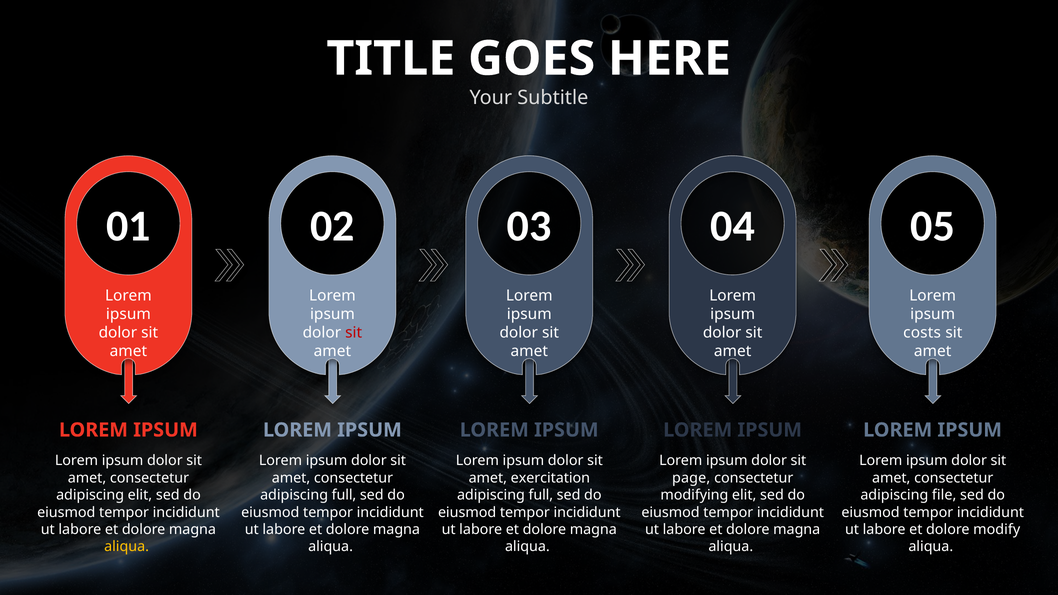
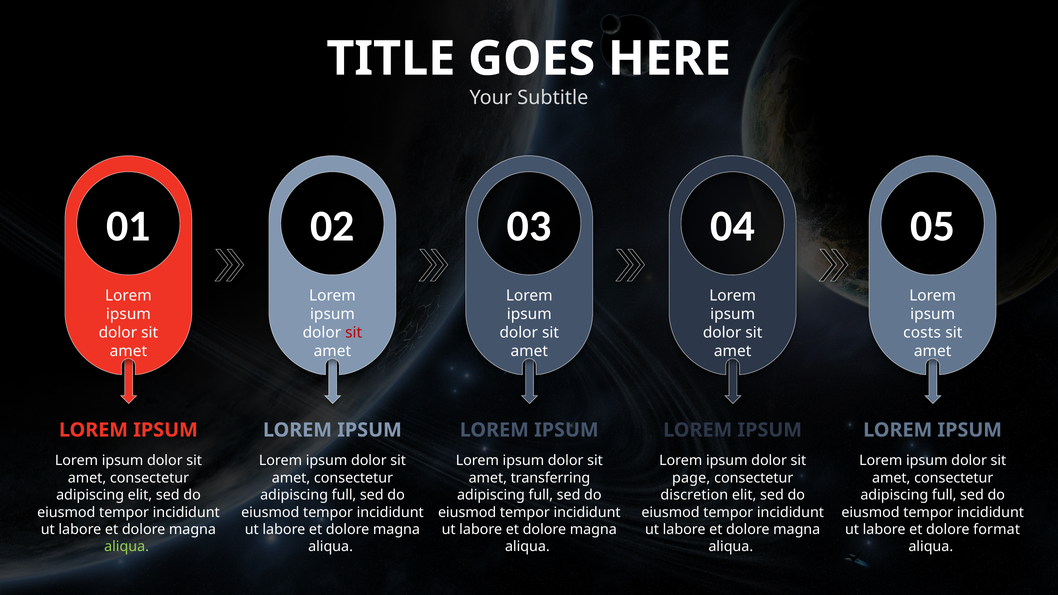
exercitation: exercitation -> transferring (550, 478)
modifying: modifying -> discretion (694, 495)
file: file -> full (944, 495)
modify: modify -> format (997, 530)
aliqua colour: yellow -> light green (127, 547)
